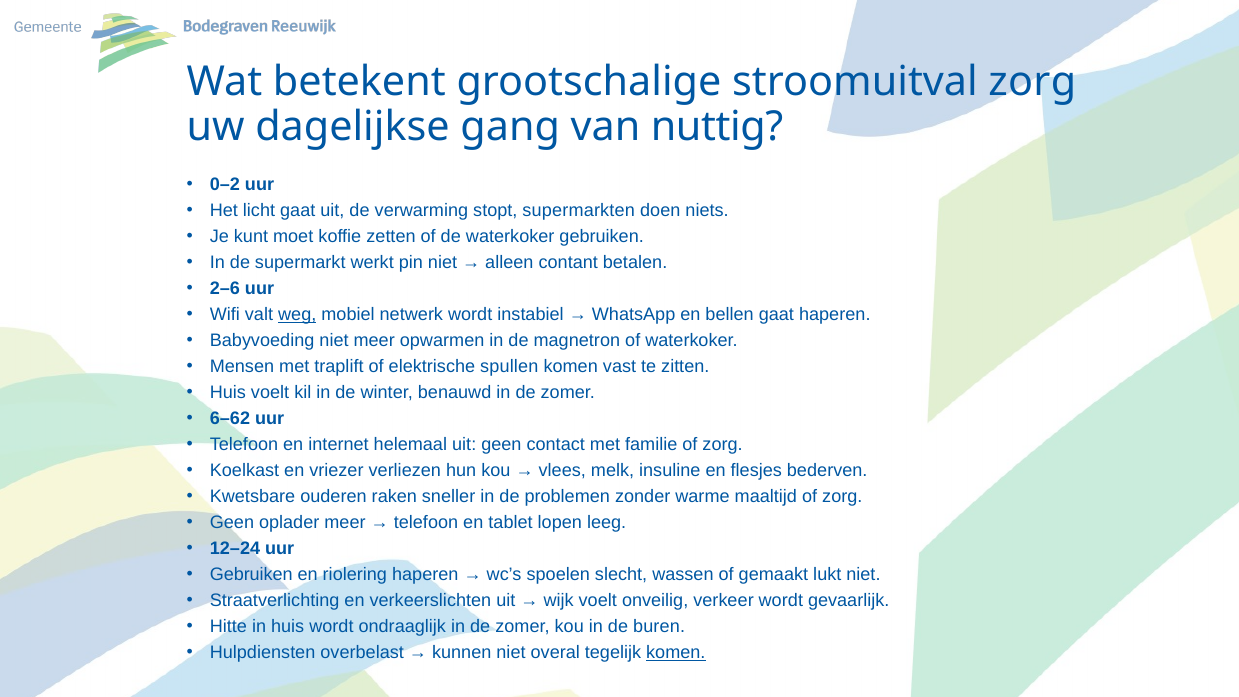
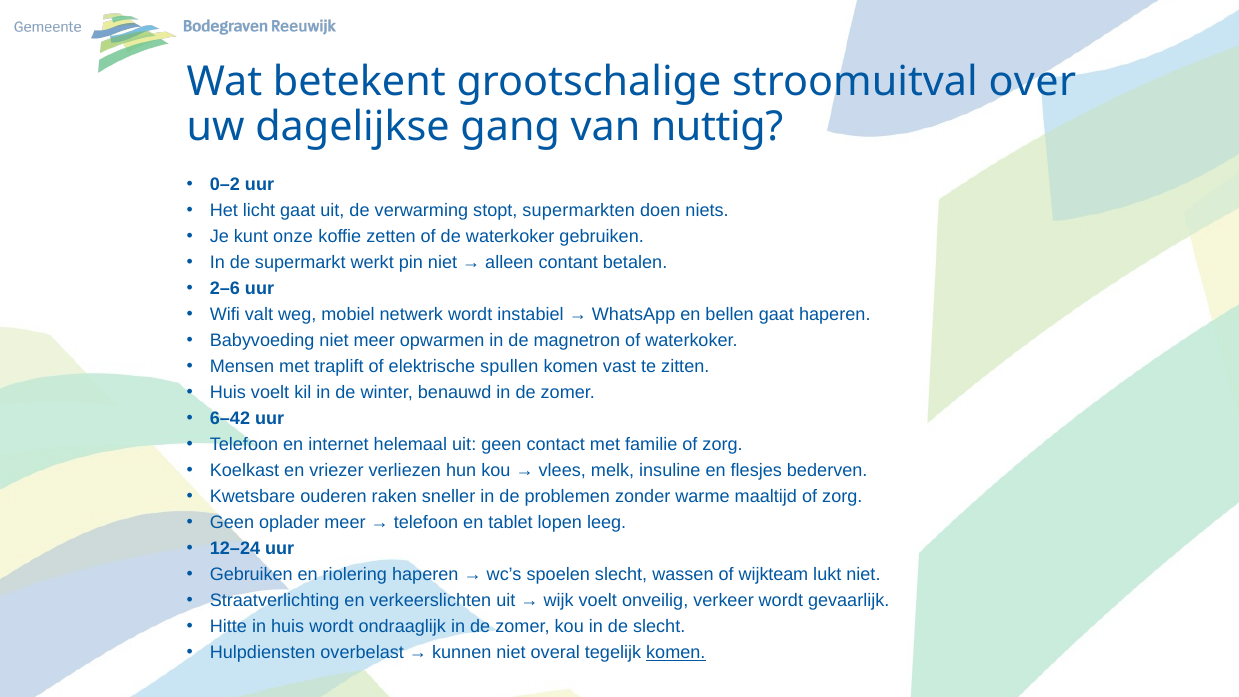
stroomuitval zorg: zorg -> over (1032, 82)
moet: moet -> onze (293, 236)
weg underline: present -> none (297, 314)
6–62: 6–62 -> 6–42 (230, 418)
gemaakt: gemaakt -> wijkteam (774, 575)
de buren: buren -> slecht (659, 627)
